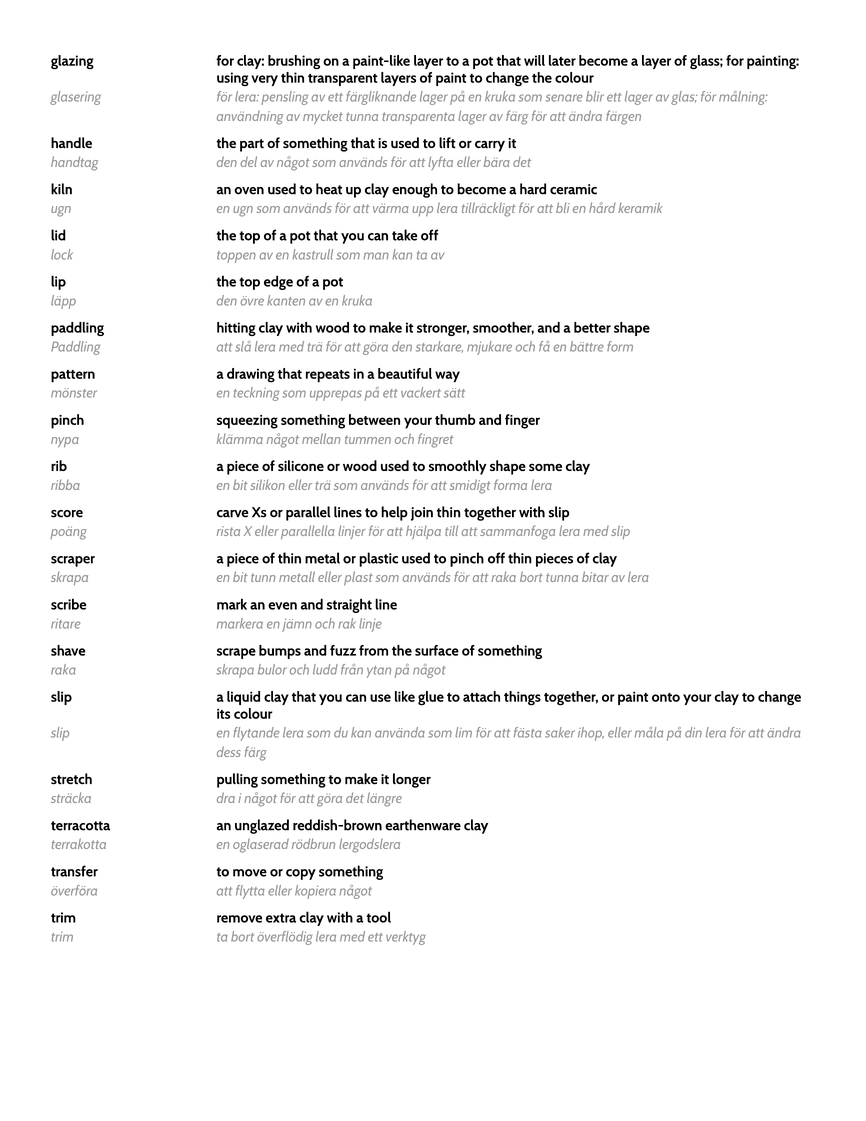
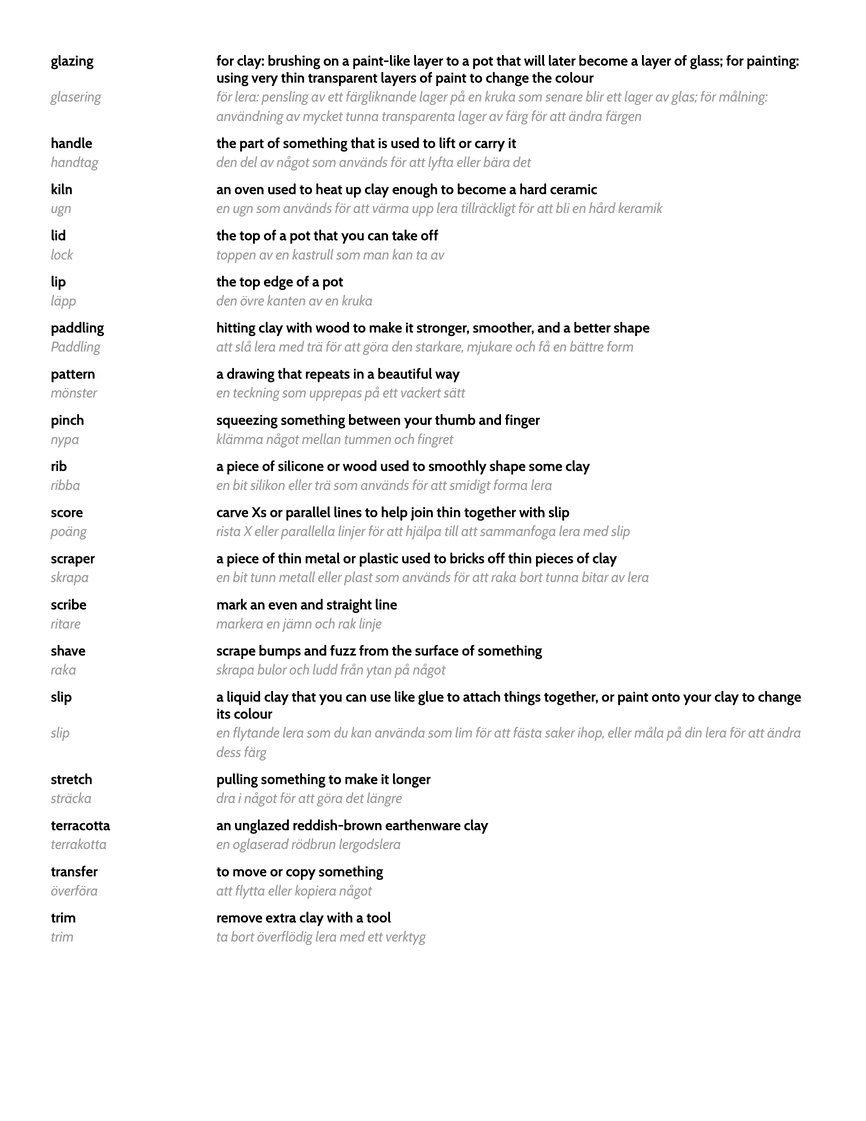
to pinch: pinch -> bricks (467, 558)
